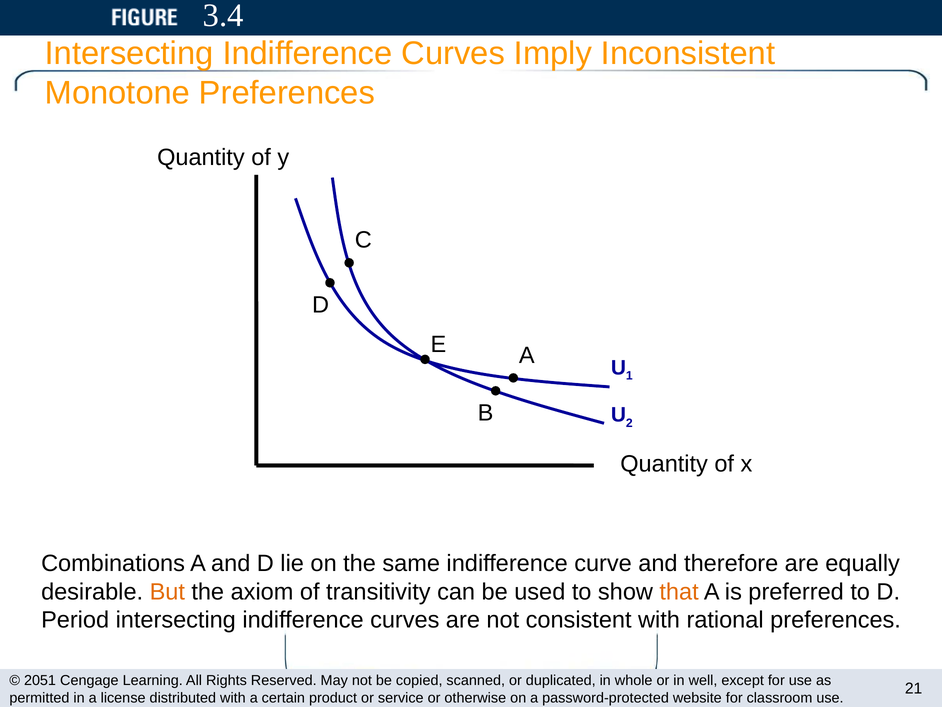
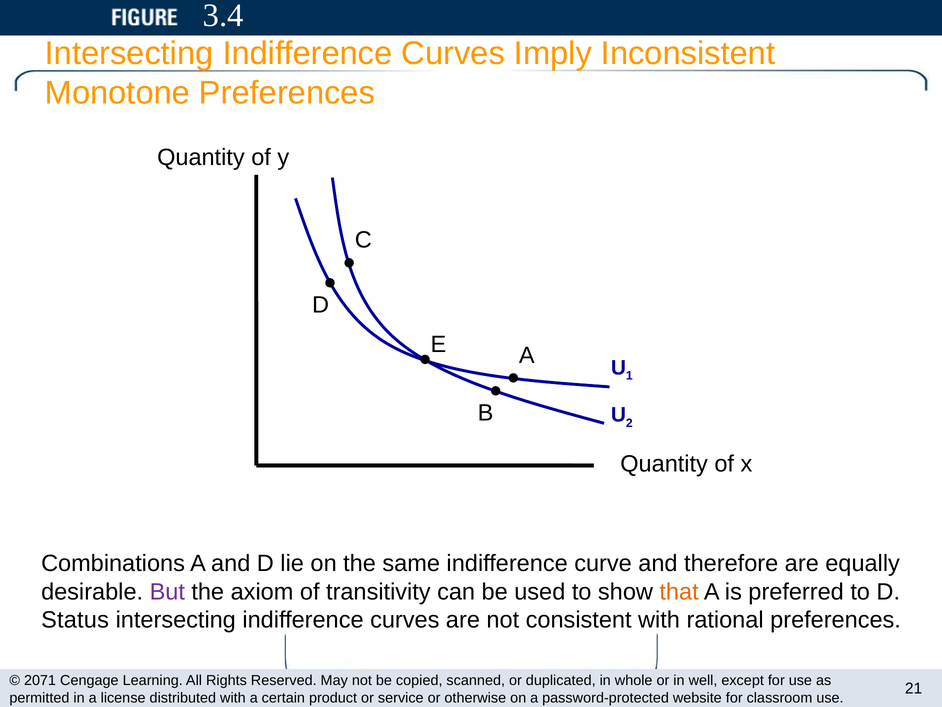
But colour: orange -> purple (167, 591)
Period: Period -> Status (75, 620)
2051: 2051 -> 2071 (40, 680)
